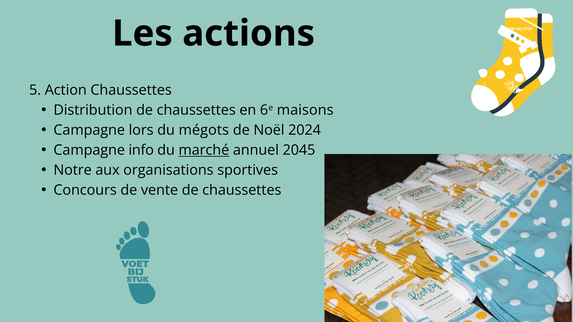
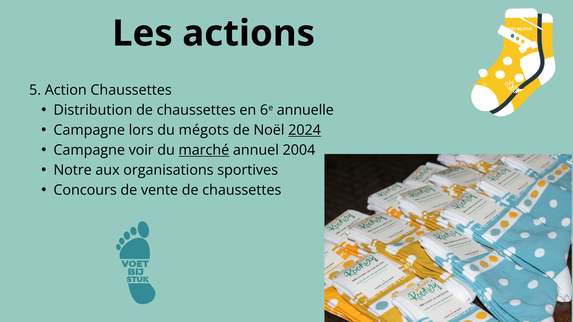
maisons: maisons -> annuelle (305, 110)
2024 underline: none -> present (305, 130)
info: info -> voir (141, 150)
2045: 2045 -> 2004 (299, 150)
